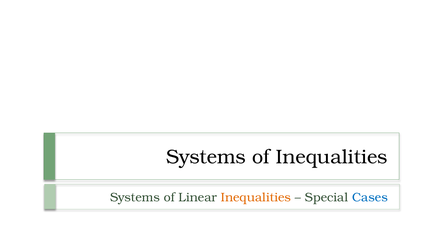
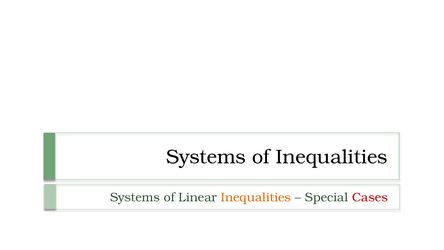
Cases colour: blue -> red (370, 197)
